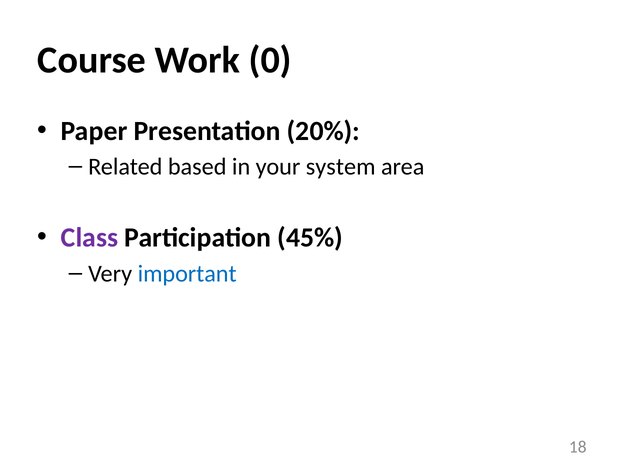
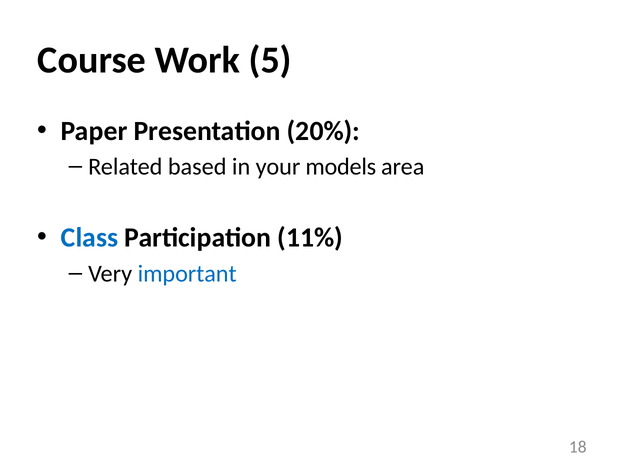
0: 0 -> 5 (270, 60)
system: system -> models (341, 167)
Class colour: purple -> blue (89, 238)
45%: 45% -> 11% (310, 238)
